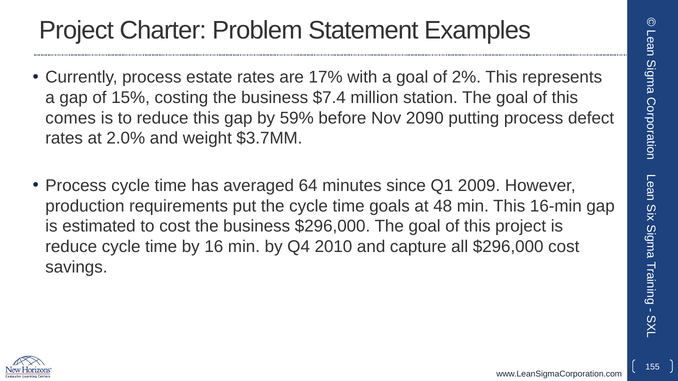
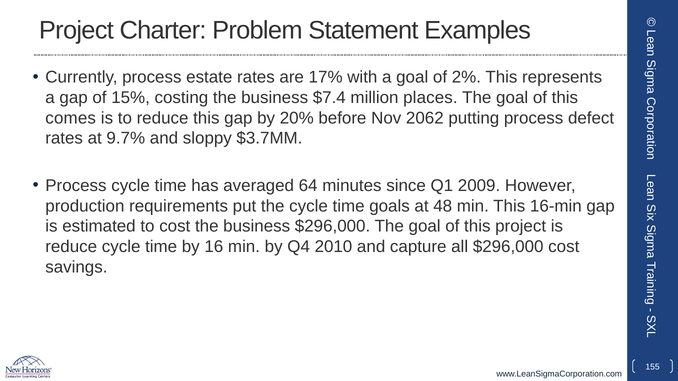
station: station -> places (430, 98)
59%: 59% -> 20% (297, 118)
2090: 2090 -> 2062 (425, 118)
2.0%: 2.0% -> 9.7% (126, 138)
weight: weight -> sloppy (207, 138)
